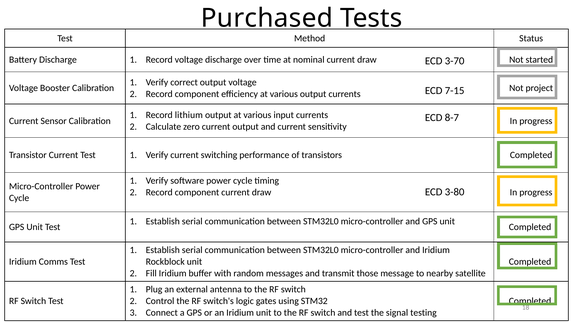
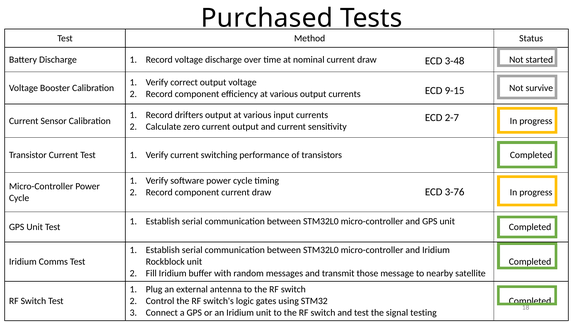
3-70: 3-70 -> 3-48 (455, 61)
project: project -> survive (539, 88)
7-15: 7-15 -> 9-15 (455, 91)
lithium: lithium -> drifters (189, 115)
8-7: 8-7 -> 2-7 (452, 118)
3-80: 3-80 -> 3-76 (455, 192)
